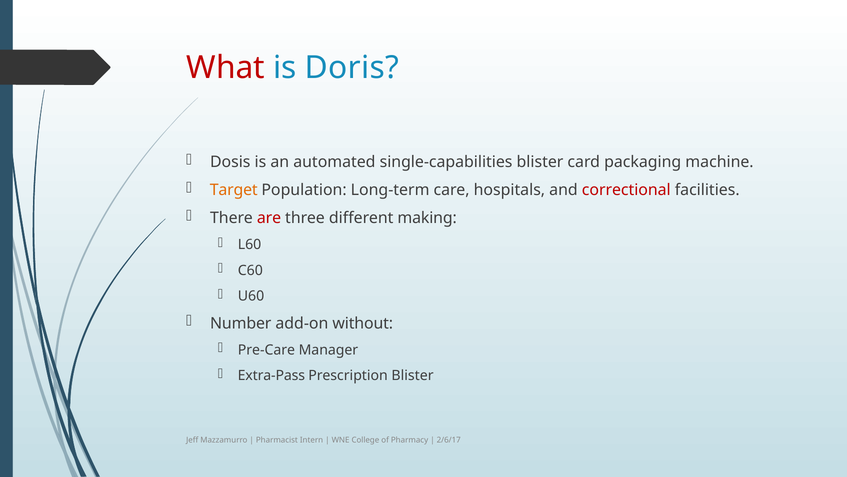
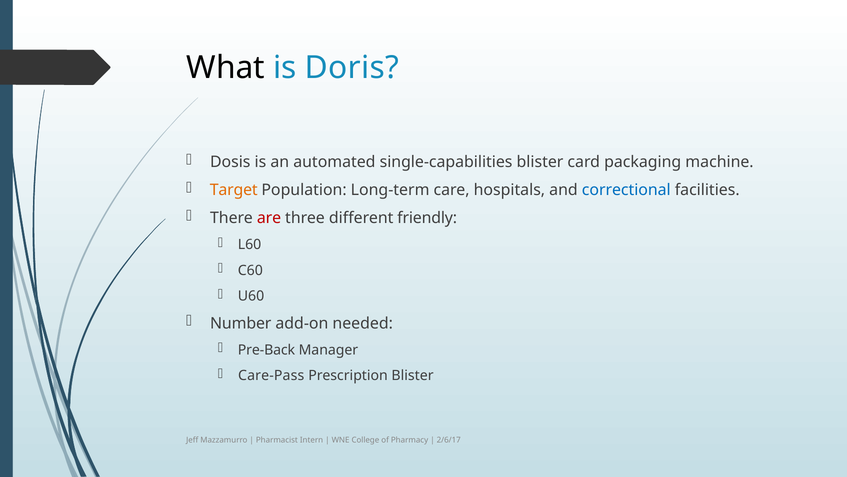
What colour: red -> black (226, 68)
correctional colour: red -> blue (626, 190)
making: making -> friendly (427, 218)
without: without -> needed (363, 323)
Pre-Care: Pre-Care -> Pre-Back (266, 350)
Extra-Pass: Extra-Pass -> Care-Pass (271, 375)
